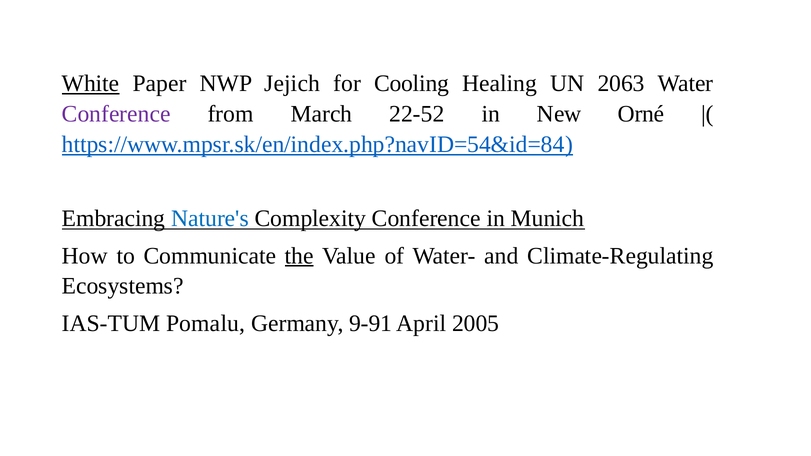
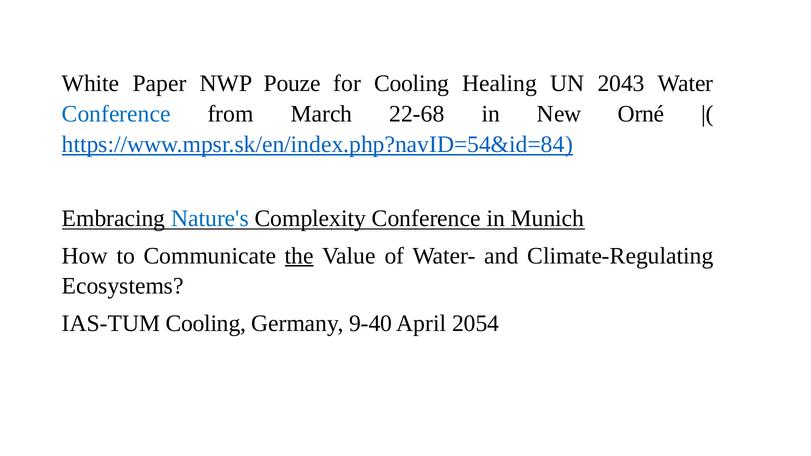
White underline: present -> none (91, 84)
Jejich: Jejich -> Pouze (292, 84)
2063: 2063 -> 2043 (621, 84)
Conference colour: purple -> blue (116, 114)
22-52: 22-52 -> 22-68 (417, 114)
IAS-TUM Pomalu: Pomalu -> Cooling (206, 323)
9-91: 9-91 -> 9-40 (371, 323)
2005: 2005 -> 2054 (476, 323)
